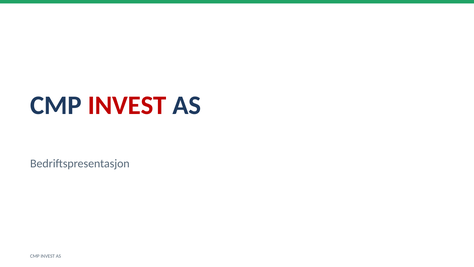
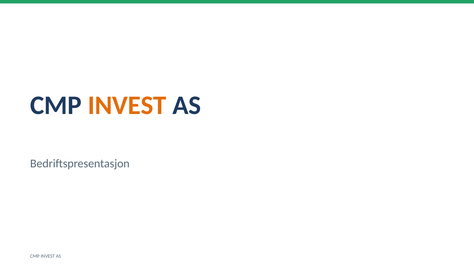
INVEST colour: red -> orange (127, 105)
